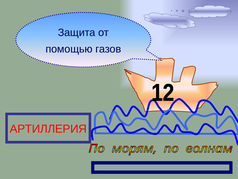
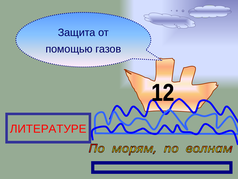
АРТИЛЛЕРИЯ: АРТИЛЛЕРИЯ -> ЛИТЕРАТУРЕ (48, 129)
